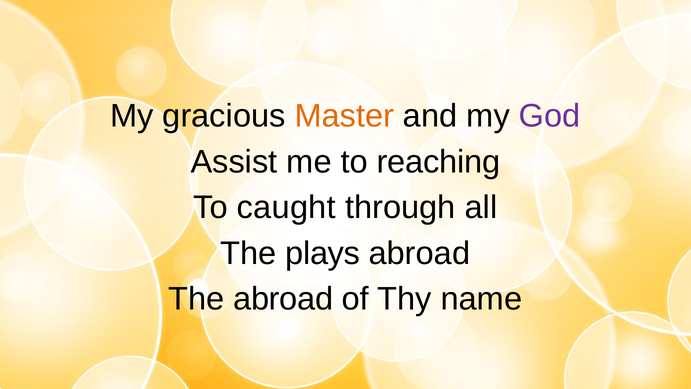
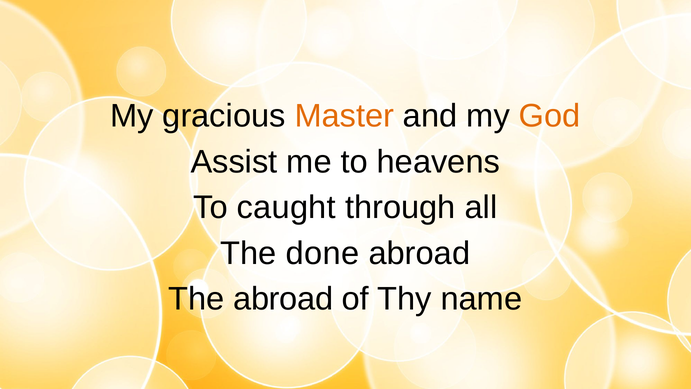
God colour: purple -> orange (550, 116)
reaching: reaching -> heavens (438, 162)
plays: plays -> done (322, 253)
